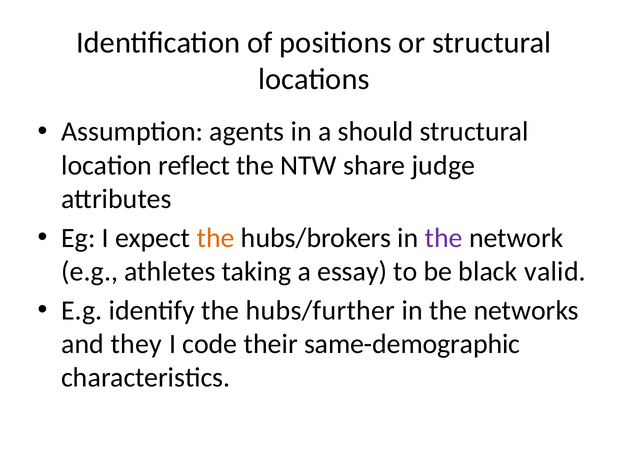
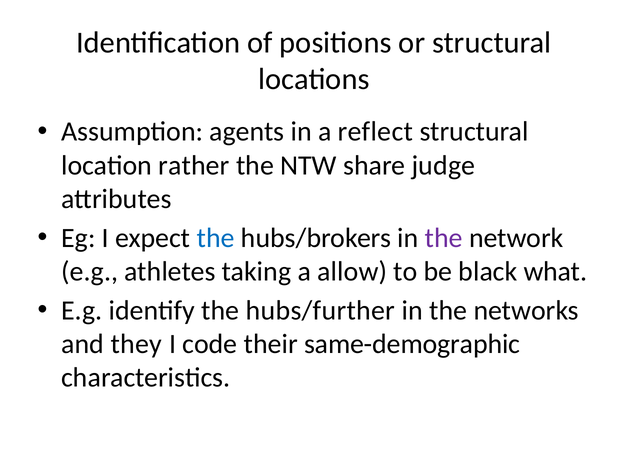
should: should -> reflect (375, 132)
reflect: reflect -> rather (194, 165)
the colour: orange -> blue (216, 238)
essay: essay -> allow (352, 271)
valid: valid -> what (555, 271)
